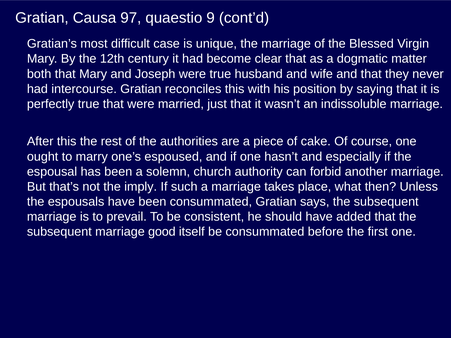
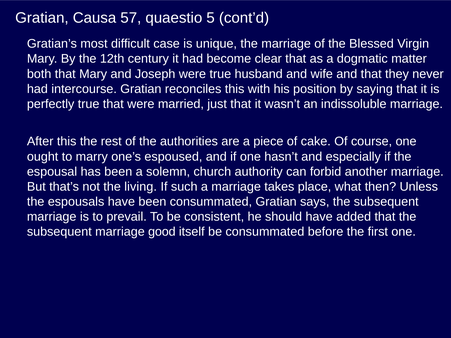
97: 97 -> 57 (131, 18)
9: 9 -> 5 (211, 18)
imply: imply -> living (141, 187)
